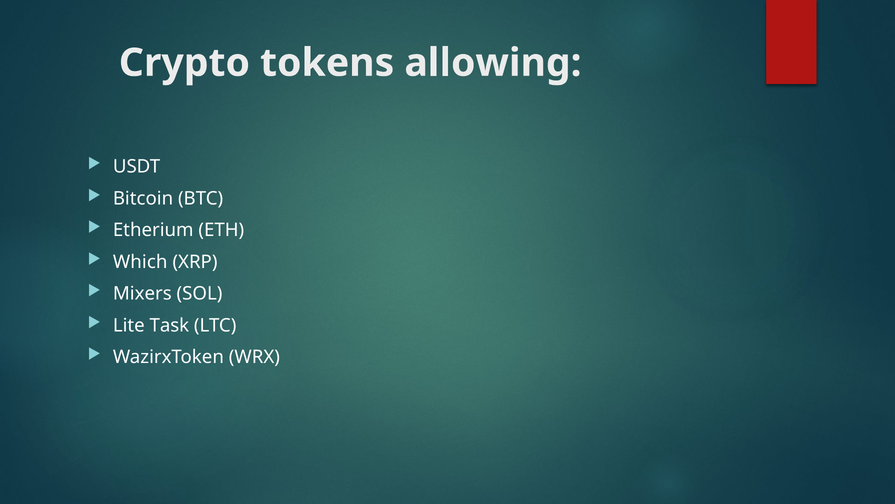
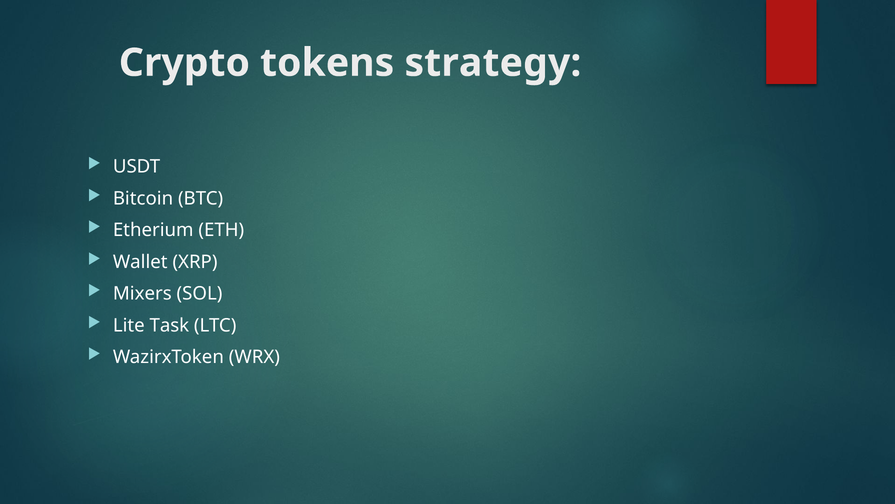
allowing: allowing -> strategy (493, 63)
Which: Which -> Wallet (140, 262)
